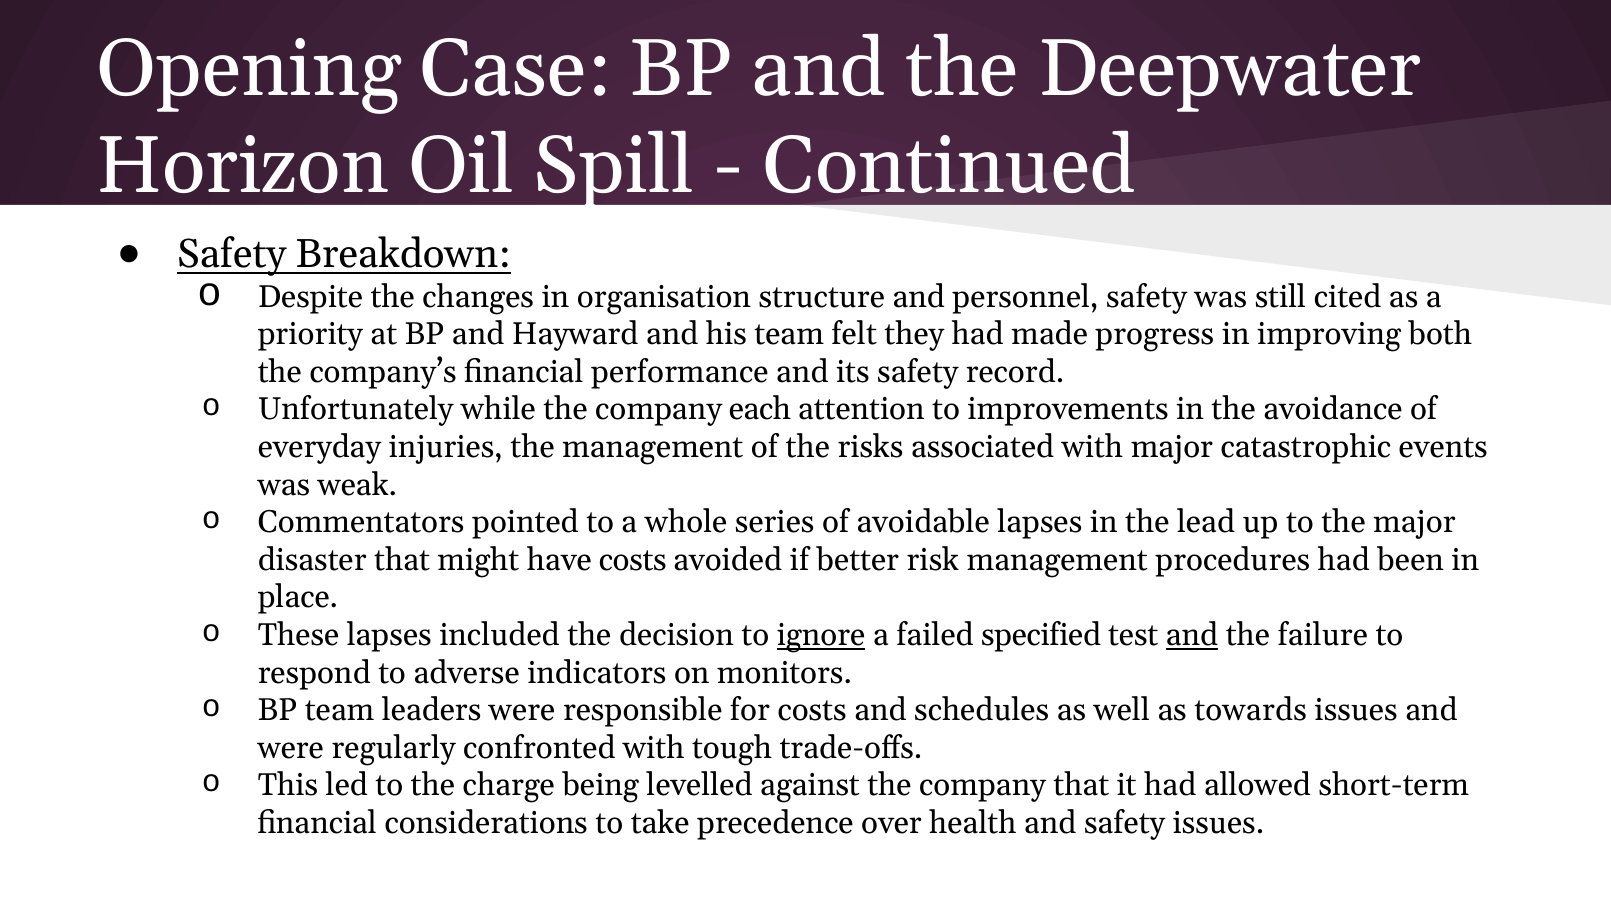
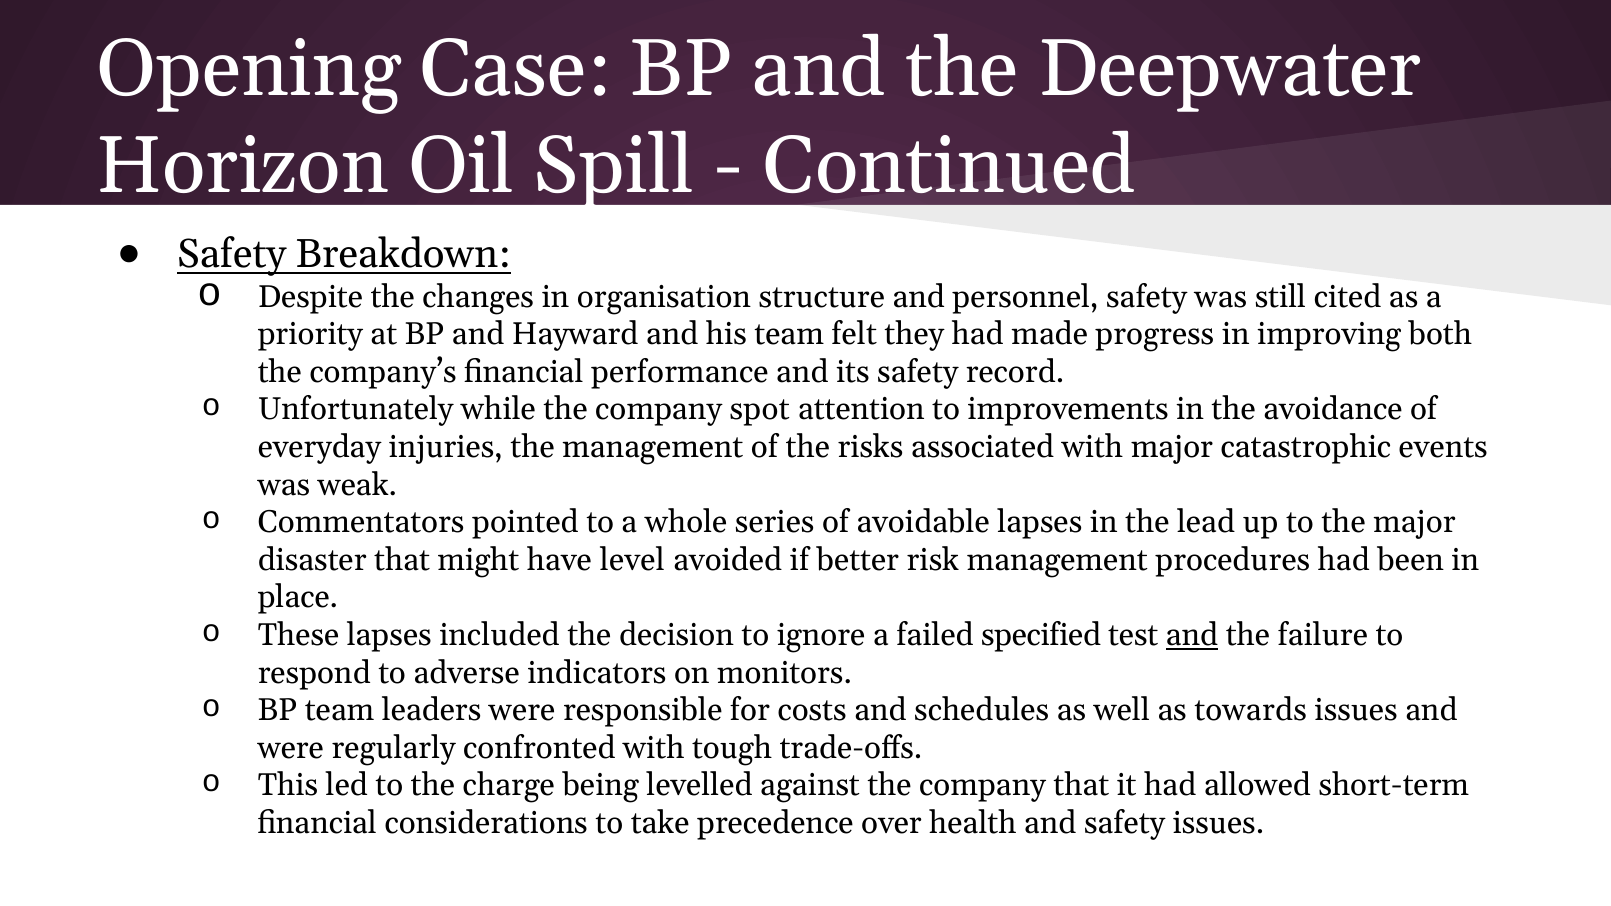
each: each -> spot (760, 410)
have costs: costs -> level (632, 560)
ignore underline: present -> none (821, 635)
